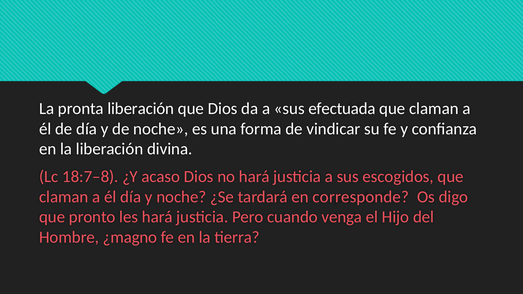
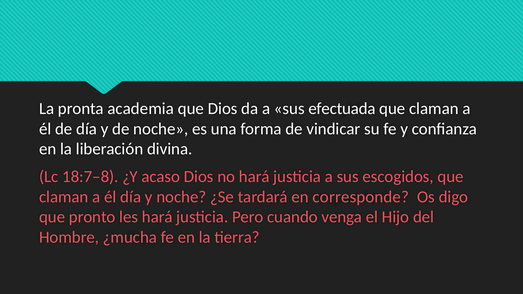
pronta liberación: liberación -> academia (141, 109)
¿magno: ¿magno -> ¿mucha (130, 237)
